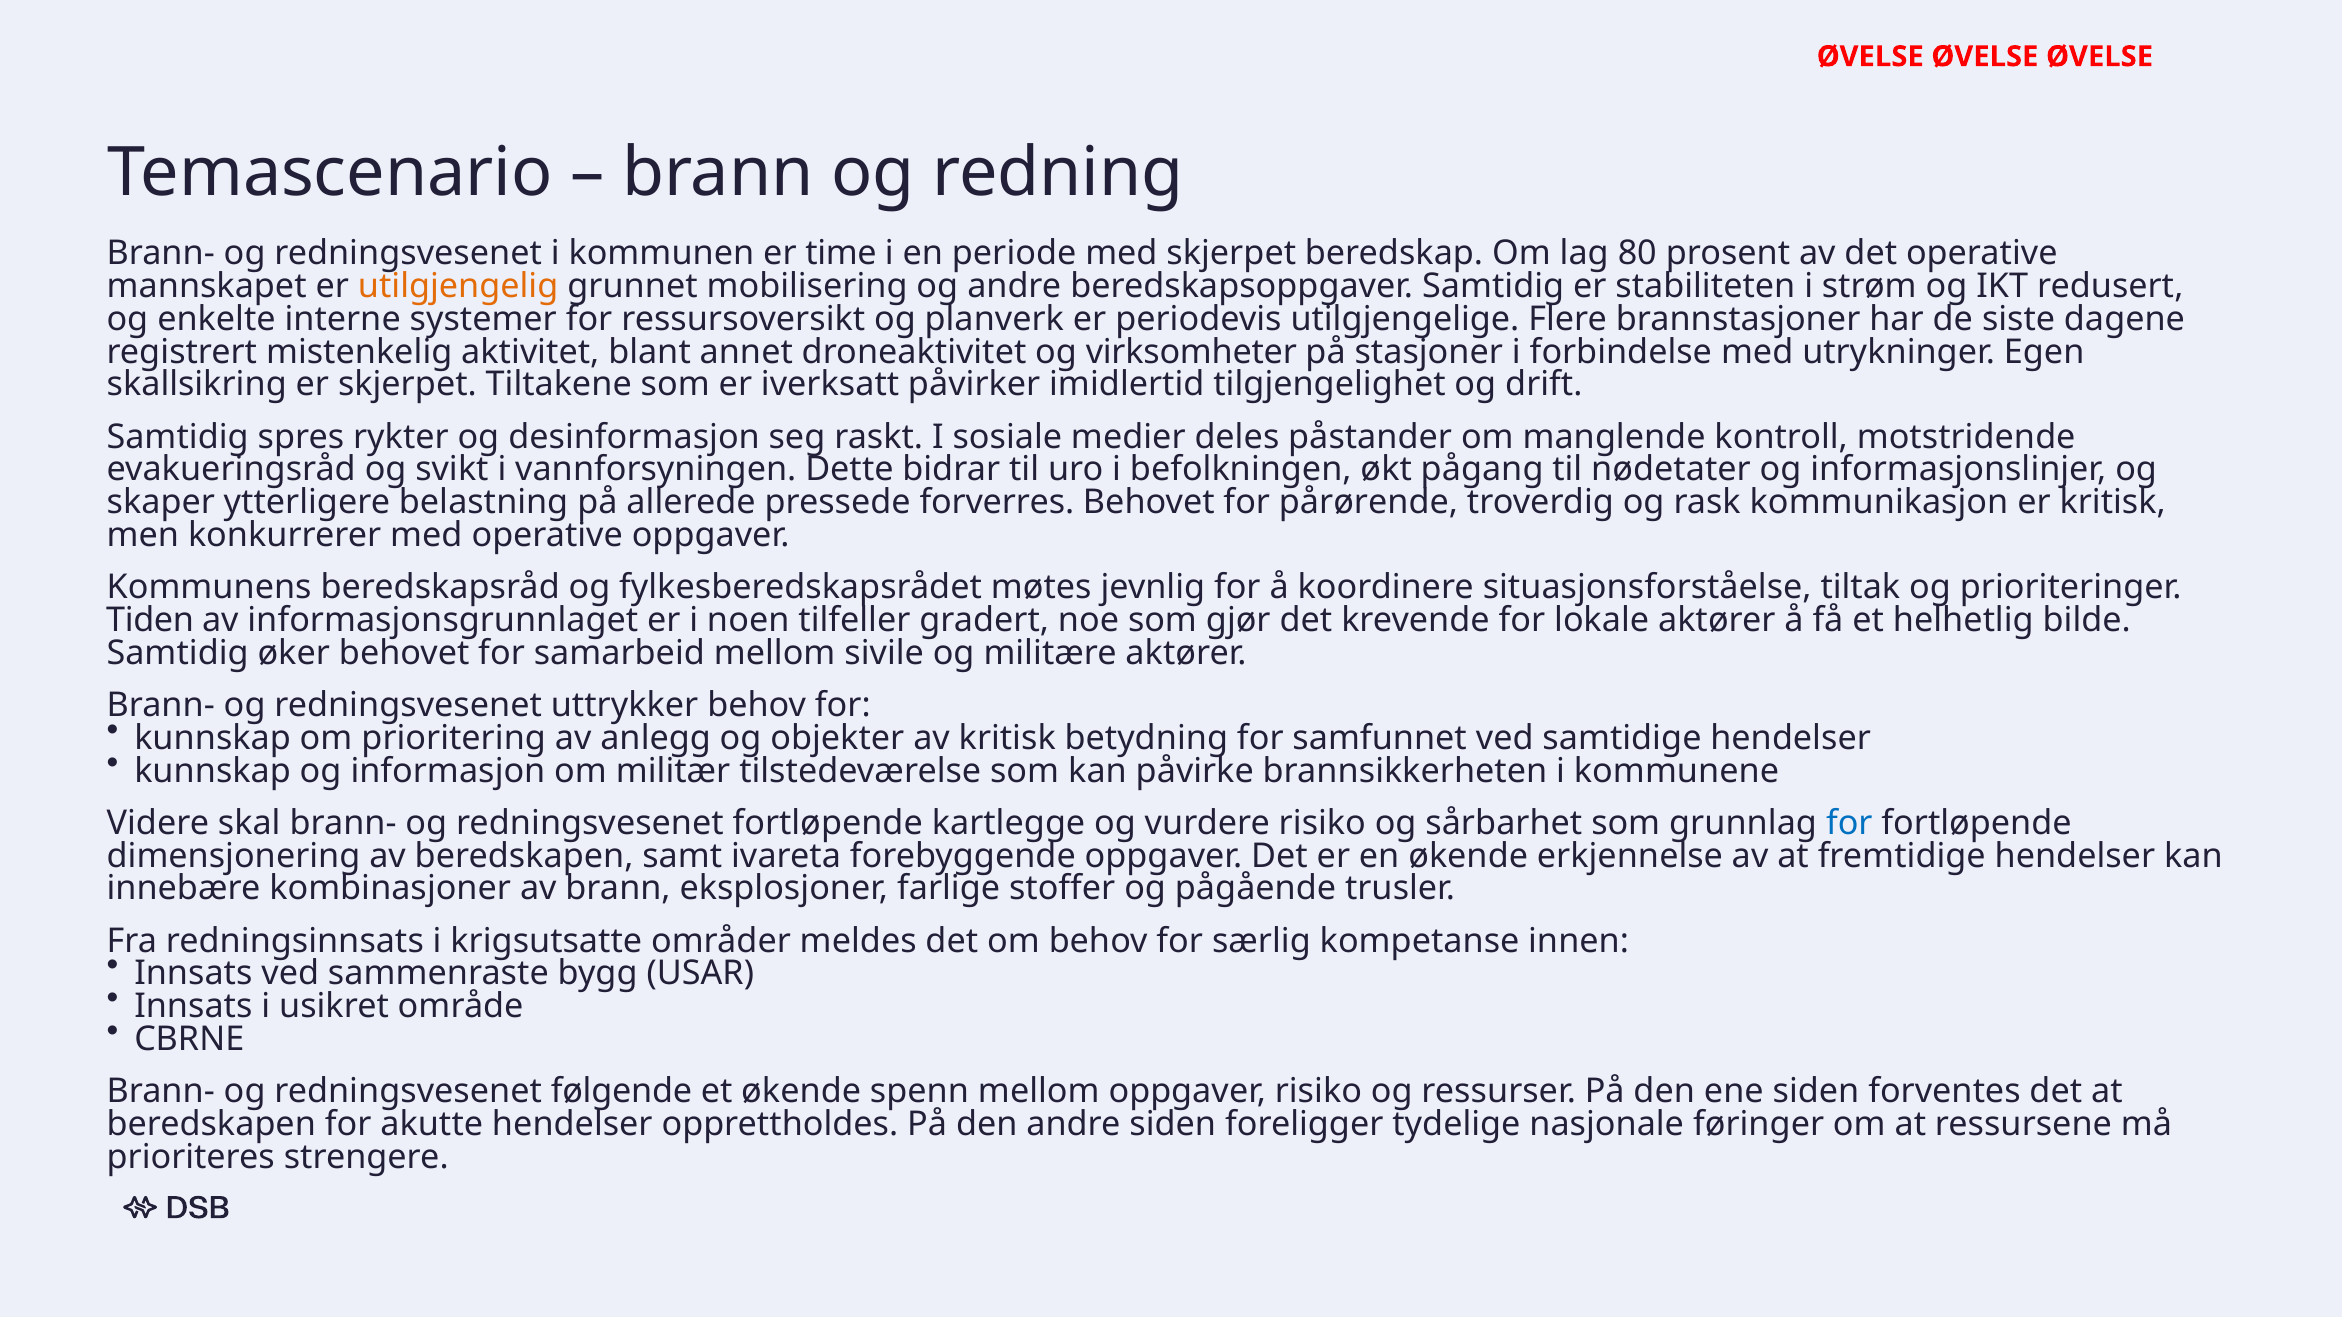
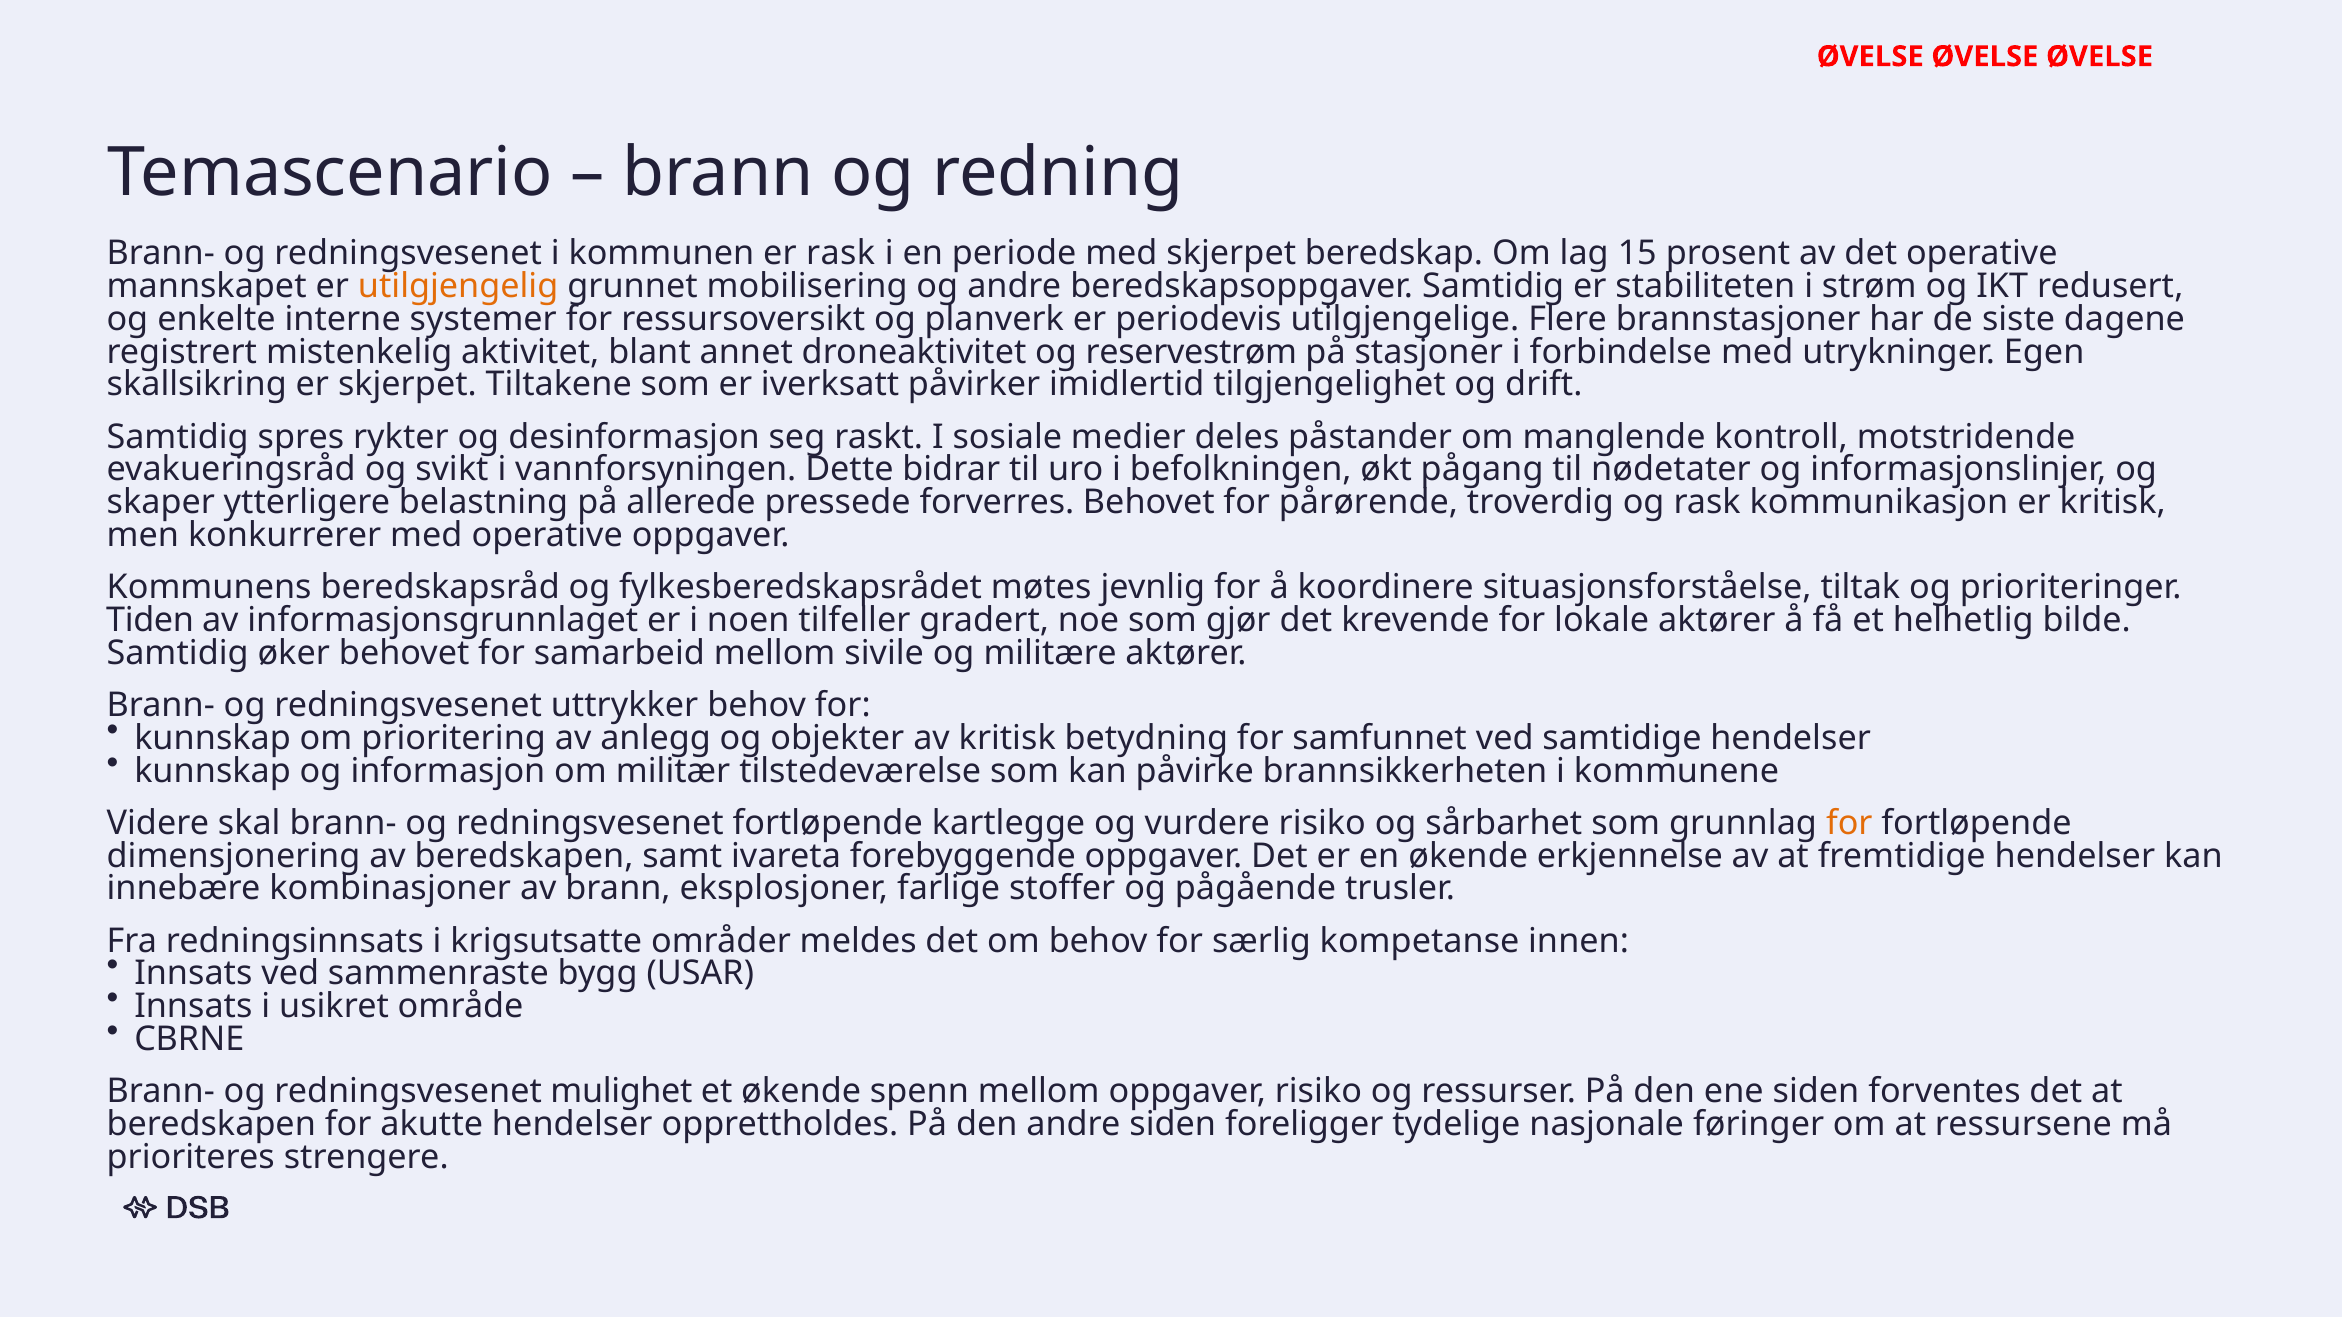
er time: time -> rask (841, 254)
80: 80 -> 15 (1637, 254)
virksomheter: virksomheter -> reservestrøm (1191, 352)
for colour: blue -> orange (1849, 823)
følgende: følgende -> mulighet (621, 1092)
